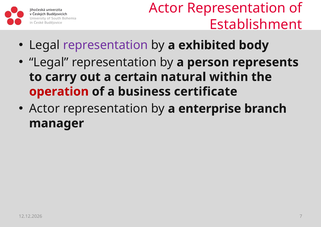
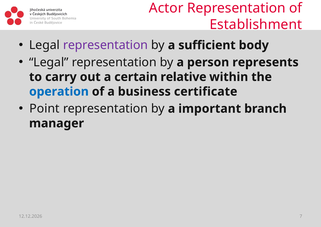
exhibited: exhibited -> sufficient (207, 45)
natural: natural -> relative (183, 77)
operation colour: red -> blue (59, 92)
Actor: Actor -> Point (44, 109)
enterprise: enterprise -> important (210, 109)
